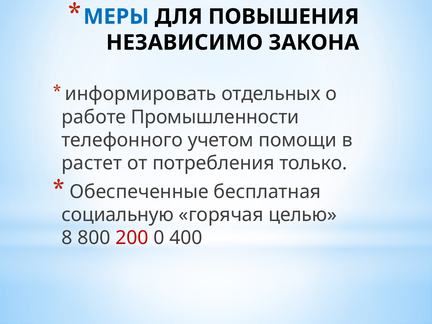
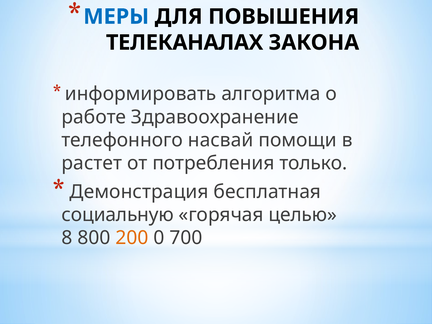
НЕЗАВИСИМО: НЕЗАВИСИМО -> ТЕЛЕКАНАЛАХ (185, 43)
отдельных: отдельных -> алгоритма (271, 94)
Промышленности: Промышленности -> Здравоохранение (215, 117)
учетом: учетом -> насвай (221, 140)
Обеспеченные: Обеспеченные -> Демонстрация (139, 192)
200 colour: red -> orange (132, 238)
400: 400 -> 700 (186, 238)
